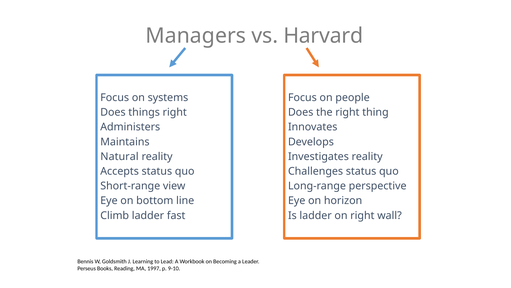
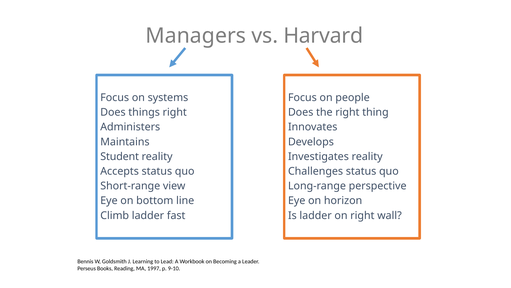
Natural: Natural -> Student (120, 156)
